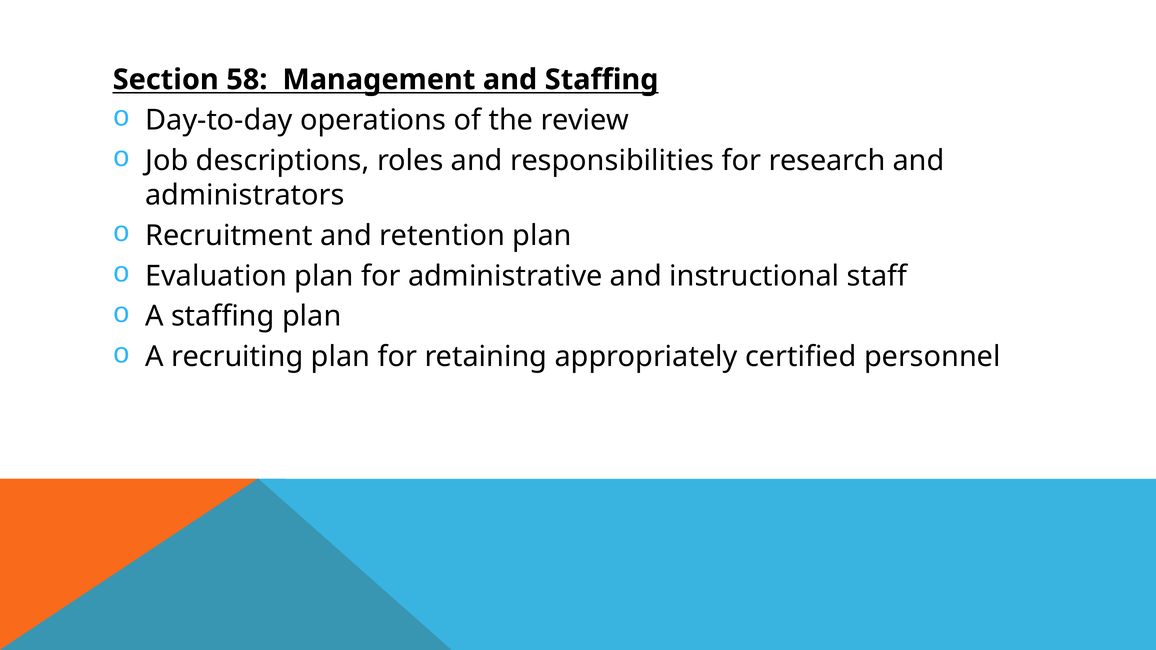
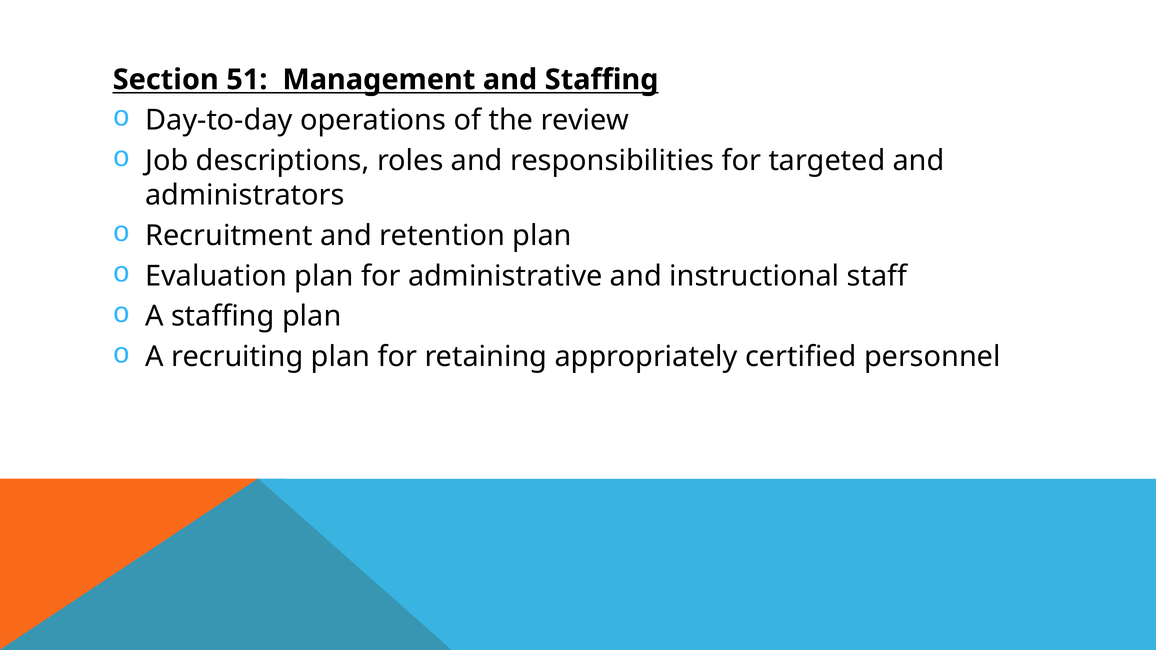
58: 58 -> 51 (247, 80)
research: research -> targeted (827, 161)
